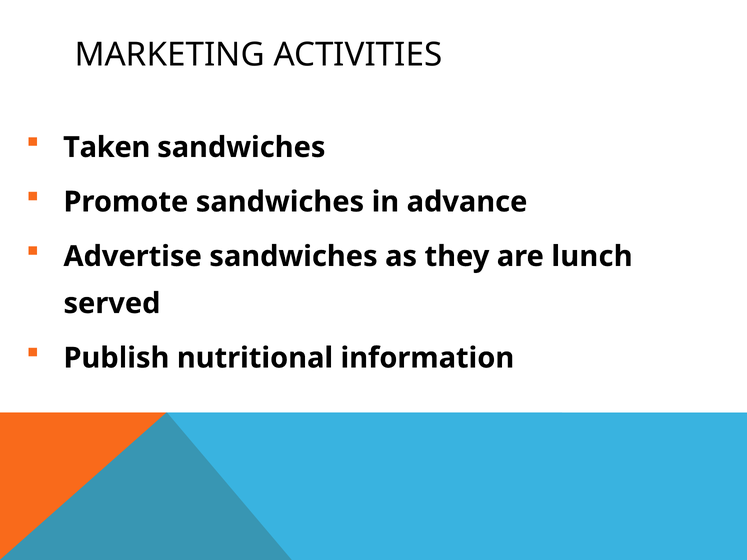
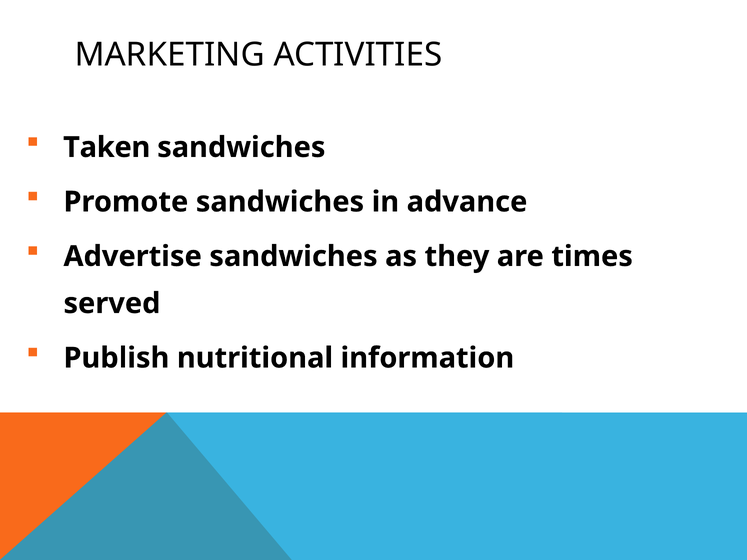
lunch: lunch -> times (592, 257)
